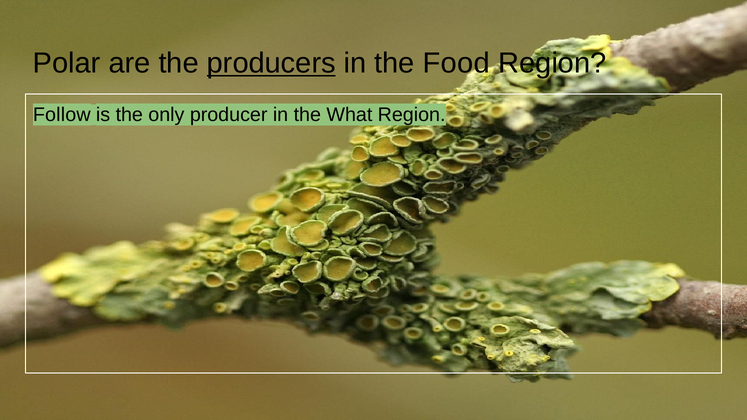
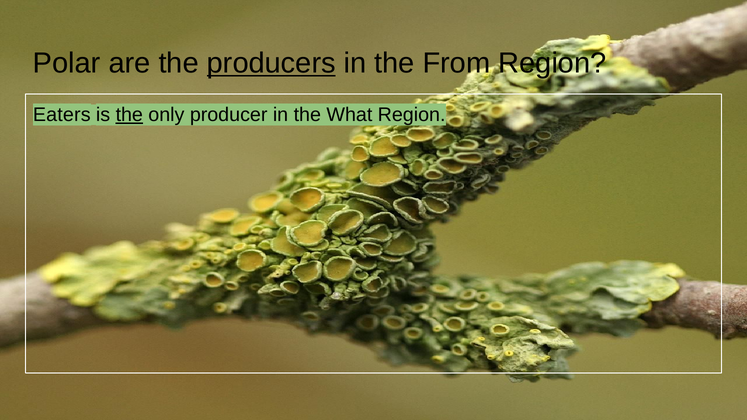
Food: Food -> From (456, 63)
Follow: Follow -> Eaters (62, 115)
the underline: none -> present (129, 115)
